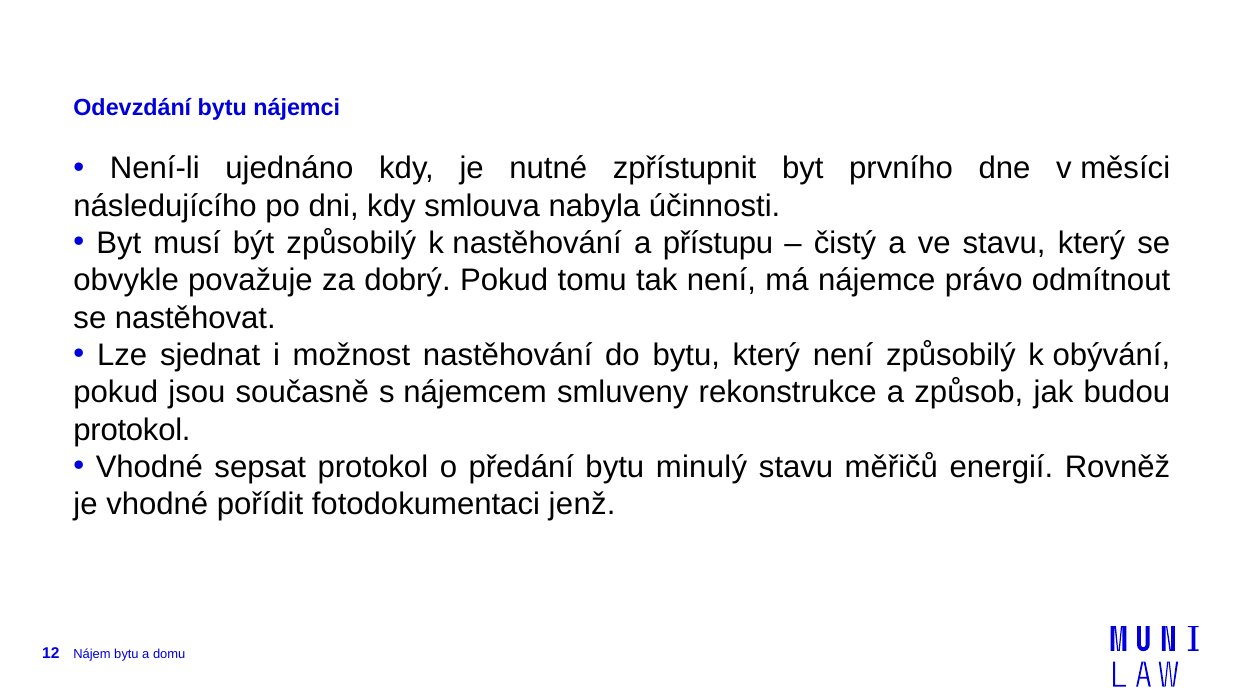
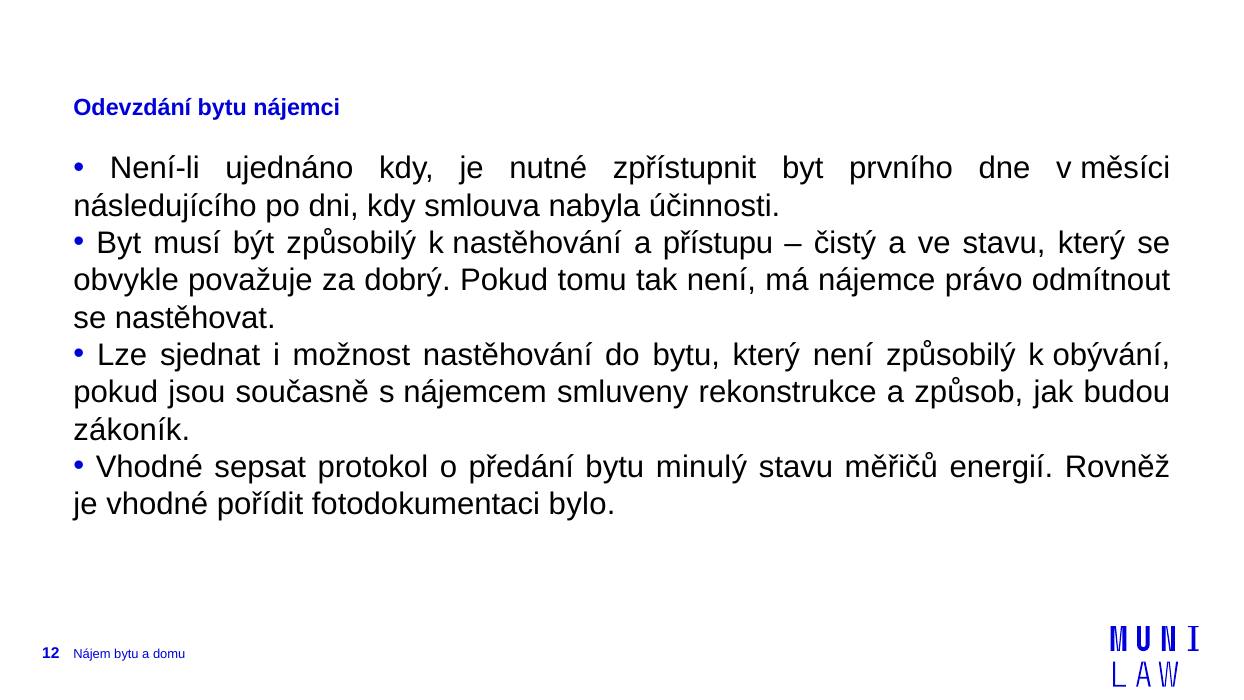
protokol: protokol -> zákoník (132, 430)
jenž: jenž -> bylo (582, 504)
